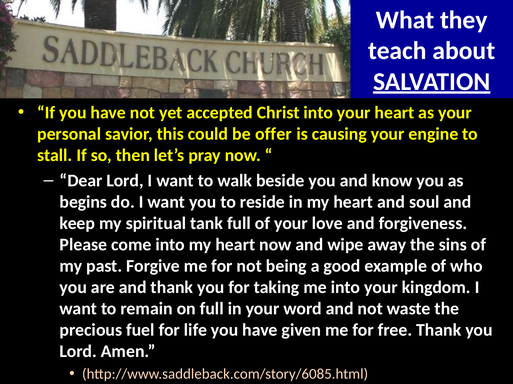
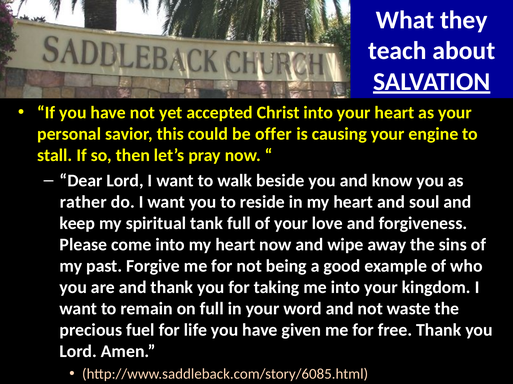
begins: begins -> rather (83, 202)
